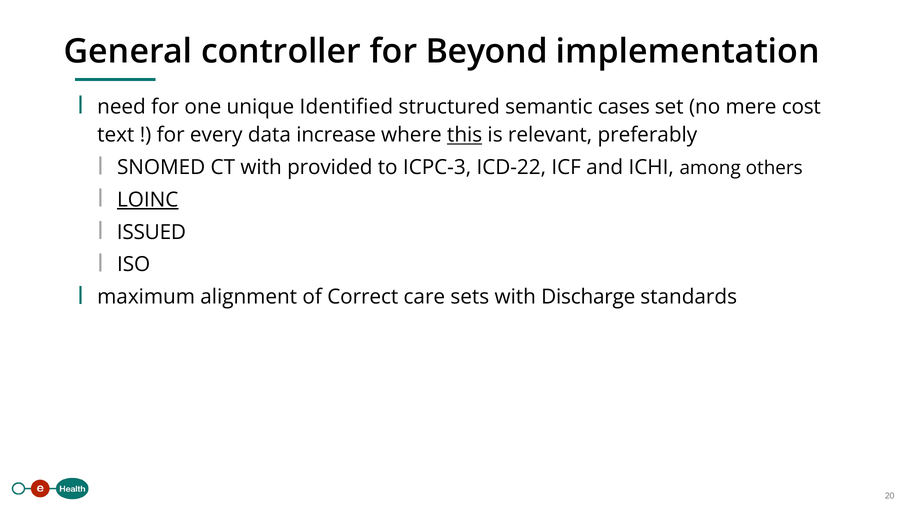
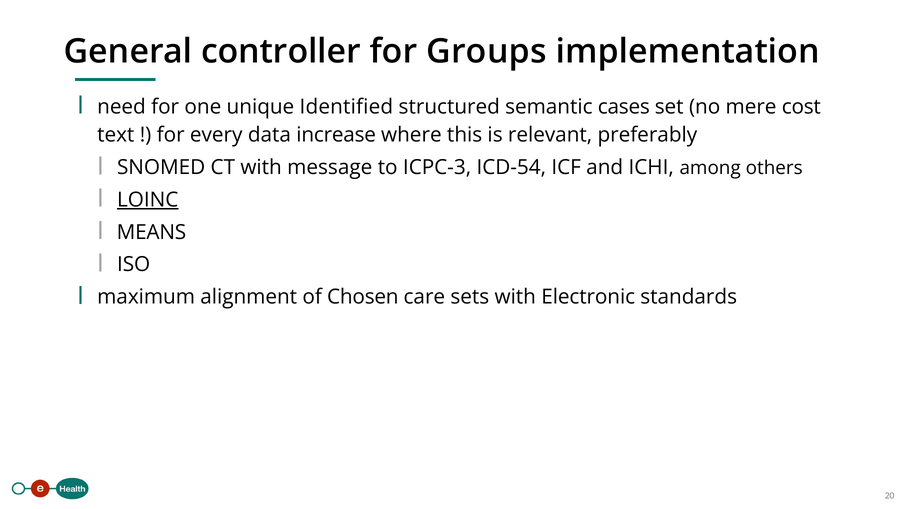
Beyond: Beyond -> Groups (486, 51)
this underline: present -> none (465, 135)
provided: provided -> message (330, 168)
ICD-22: ICD-22 -> ICD-54 (511, 168)
ISSUED: ISSUED -> MEANS (151, 232)
Correct: Correct -> Chosen (363, 297)
Discharge: Discharge -> Electronic (588, 297)
